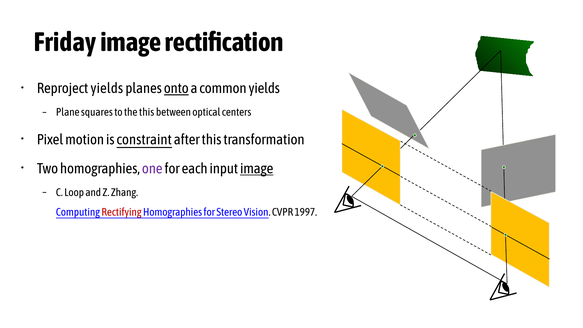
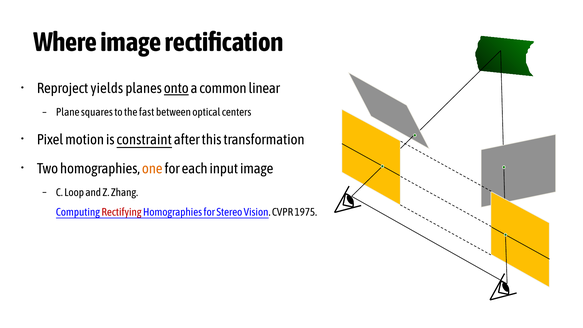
Friday: Friday -> Where (65, 42)
common yields: yields -> linear (264, 88)
the this: this -> fast (147, 112)
one colour: purple -> orange (152, 169)
image underline: present -> none (257, 169)
1997: 1997 -> 1975 (306, 212)
